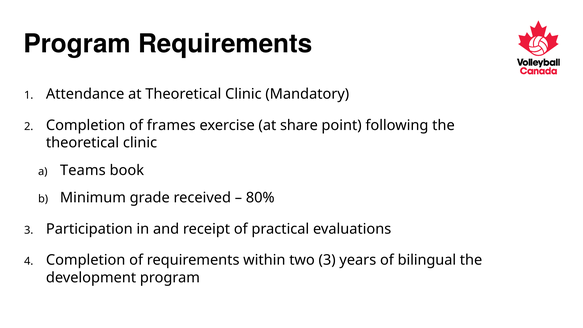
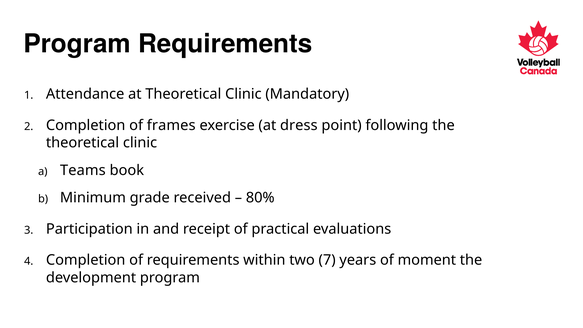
share: share -> dress (299, 125)
two 3: 3 -> 7 (327, 260)
bilingual: bilingual -> moment (427, 260)
